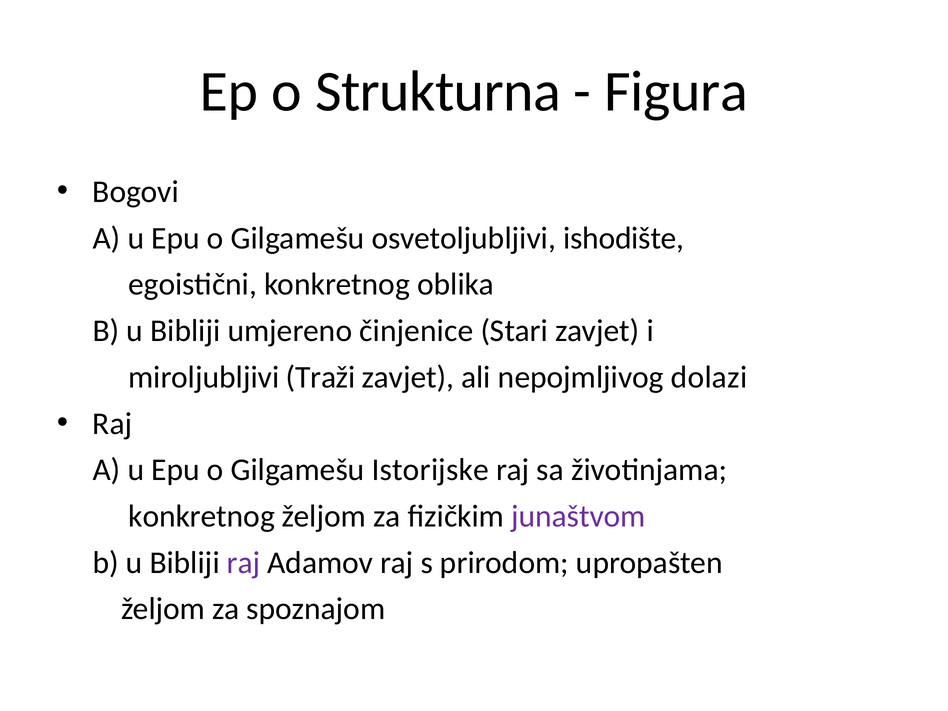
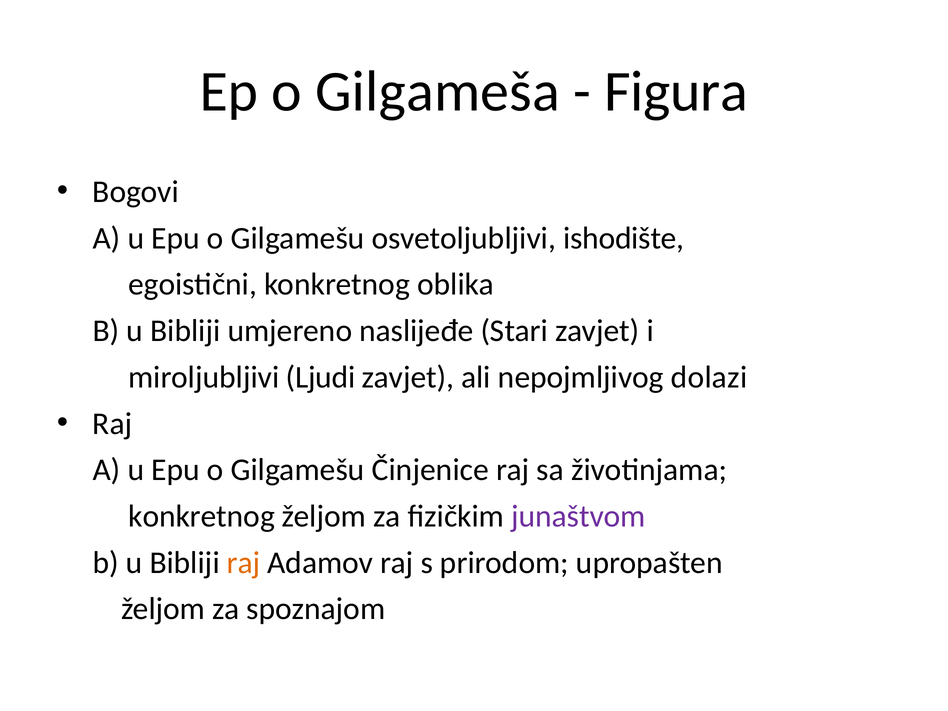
Strukturna: Strukturna -> Gilgameša (438, 92)
činjenice: činjenice -> naslijeđe (416, 331)
Traži: Traži -> Ljudi (321, 377)
Istorijske: Istorijske -> Činjenice (430, 470)
raj colour: purple -> orange (244, 563)
